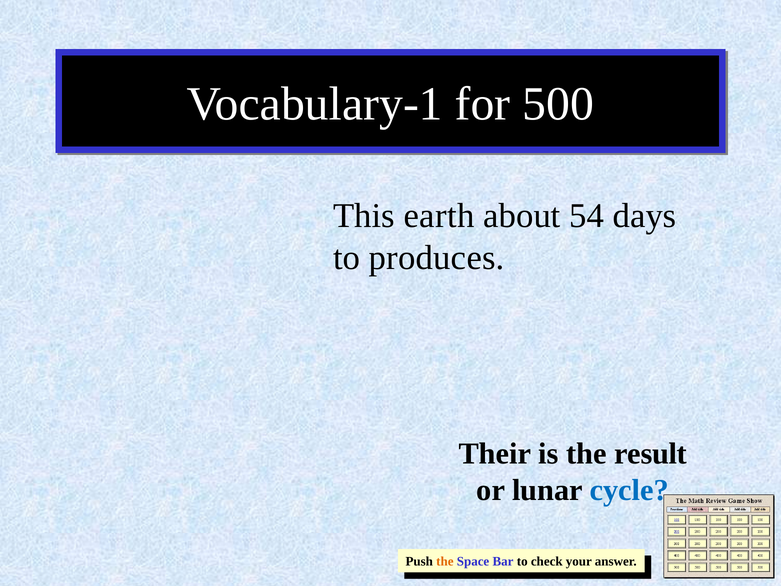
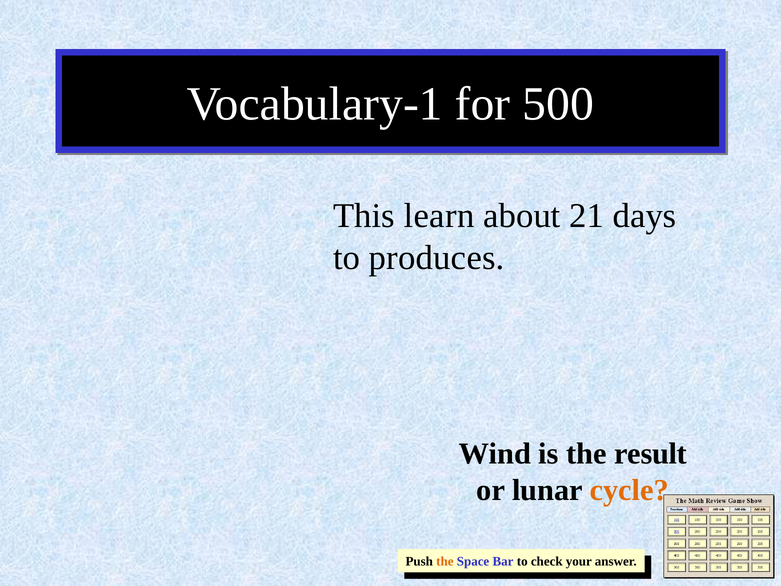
earth: earth -> learn (439, 216)
54: 54 -> 21 (587, 216)
Their: Their -> Wind (495, 454)
cycle colour: blue -> orange (629, 490)
